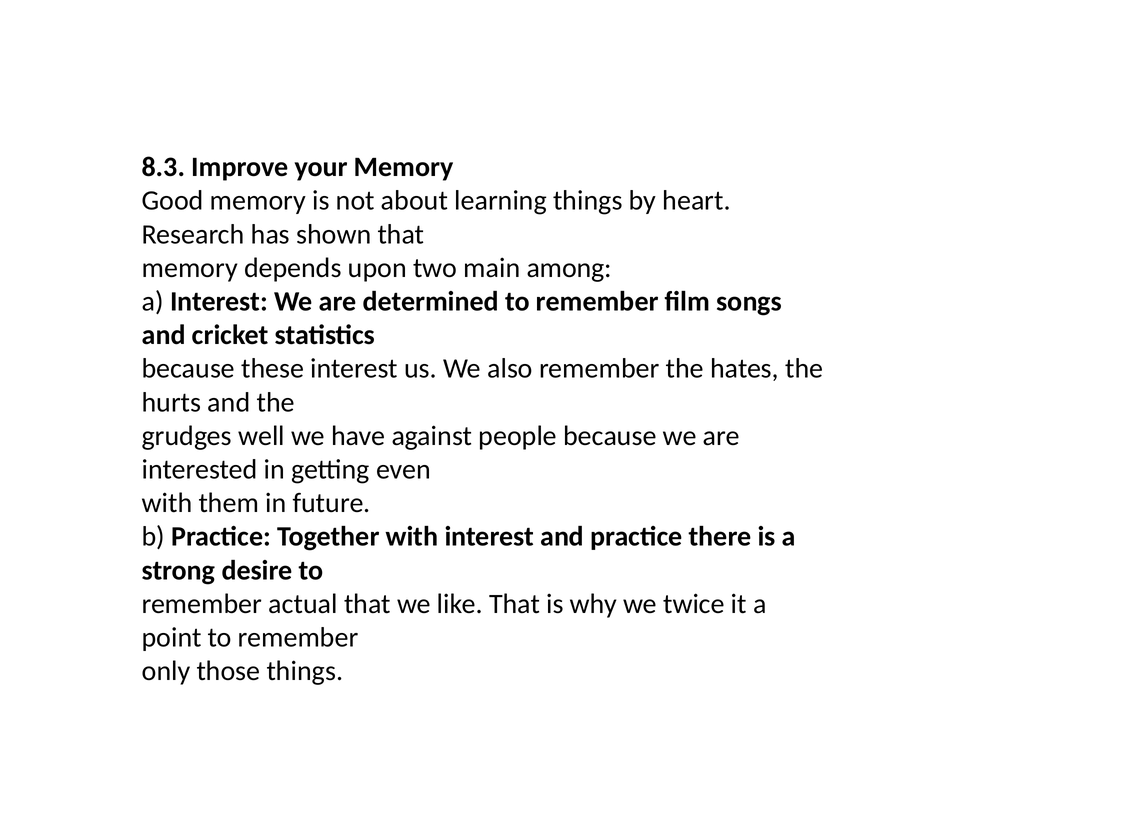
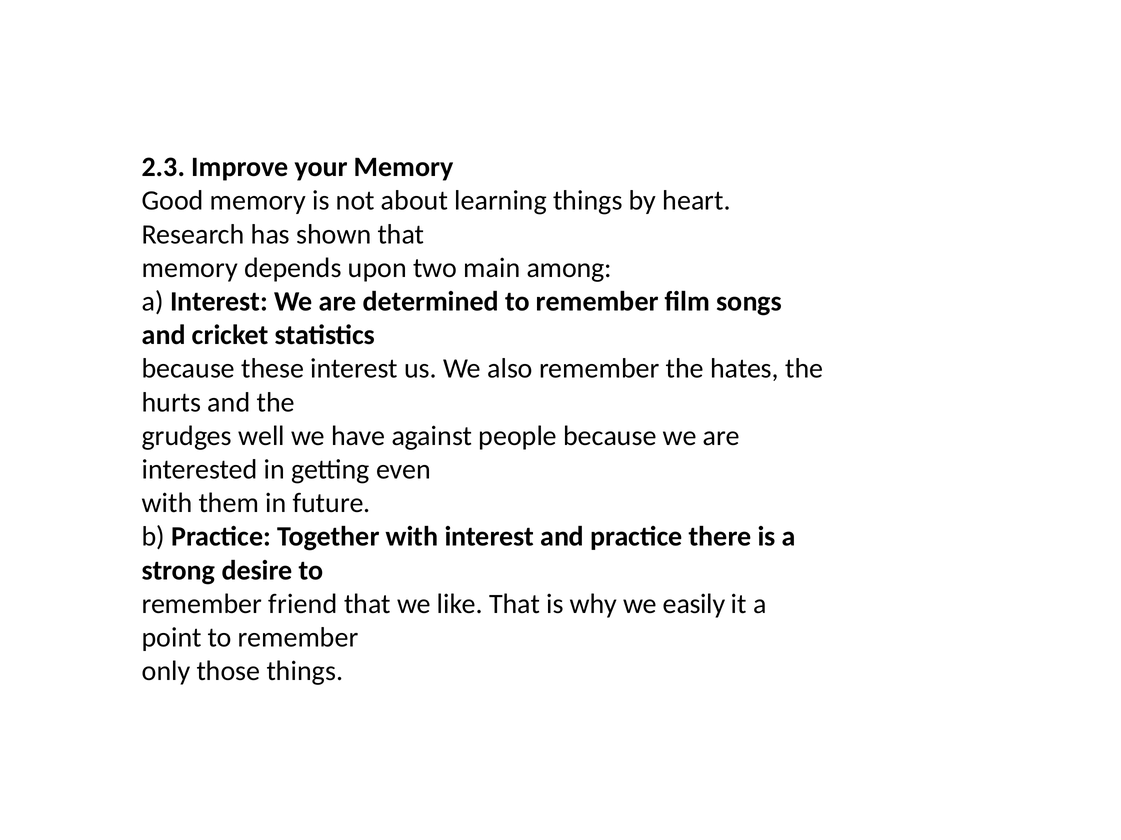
8.3: 8.3 -> 2.3 (163, 167)
actual: actual -> friend (303, 604)
twice: twice -> easily (694, 604)
